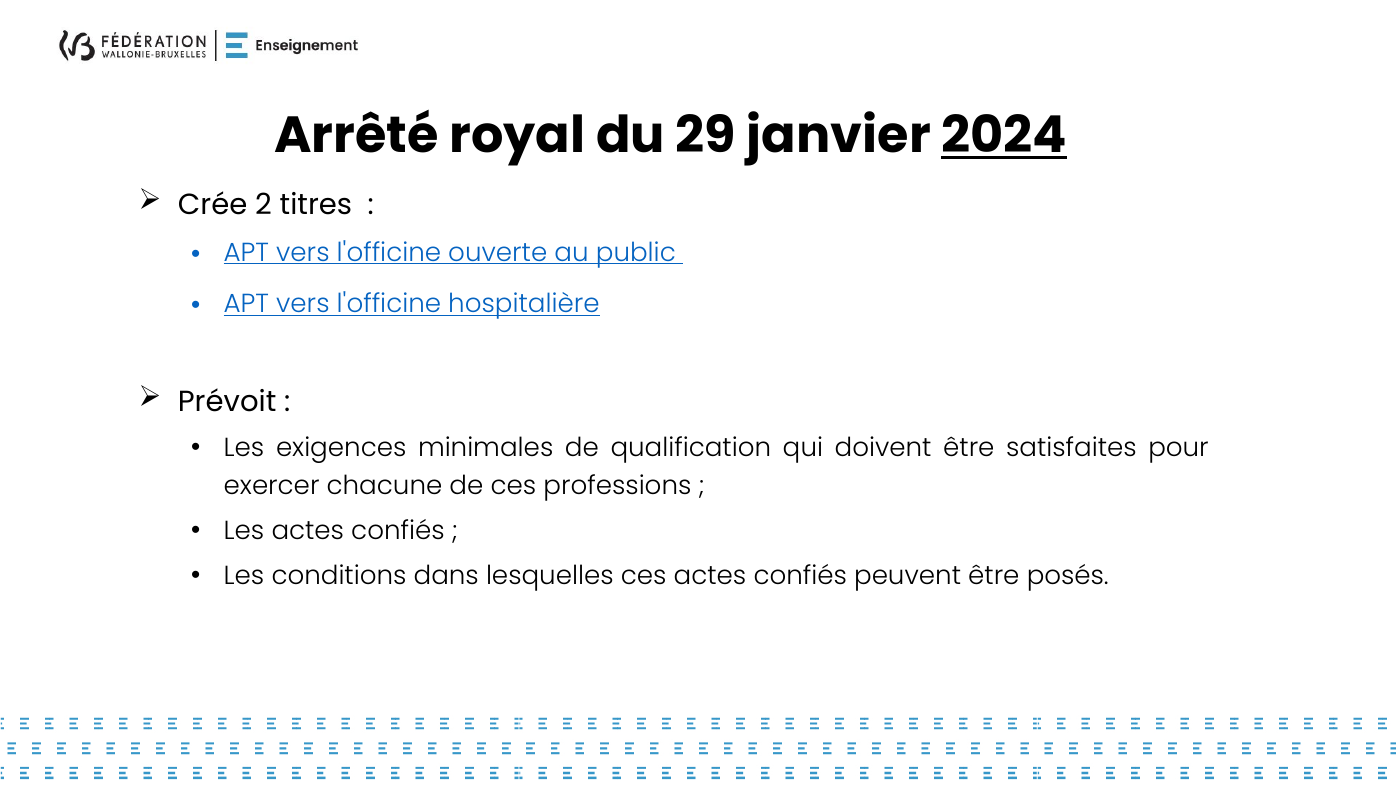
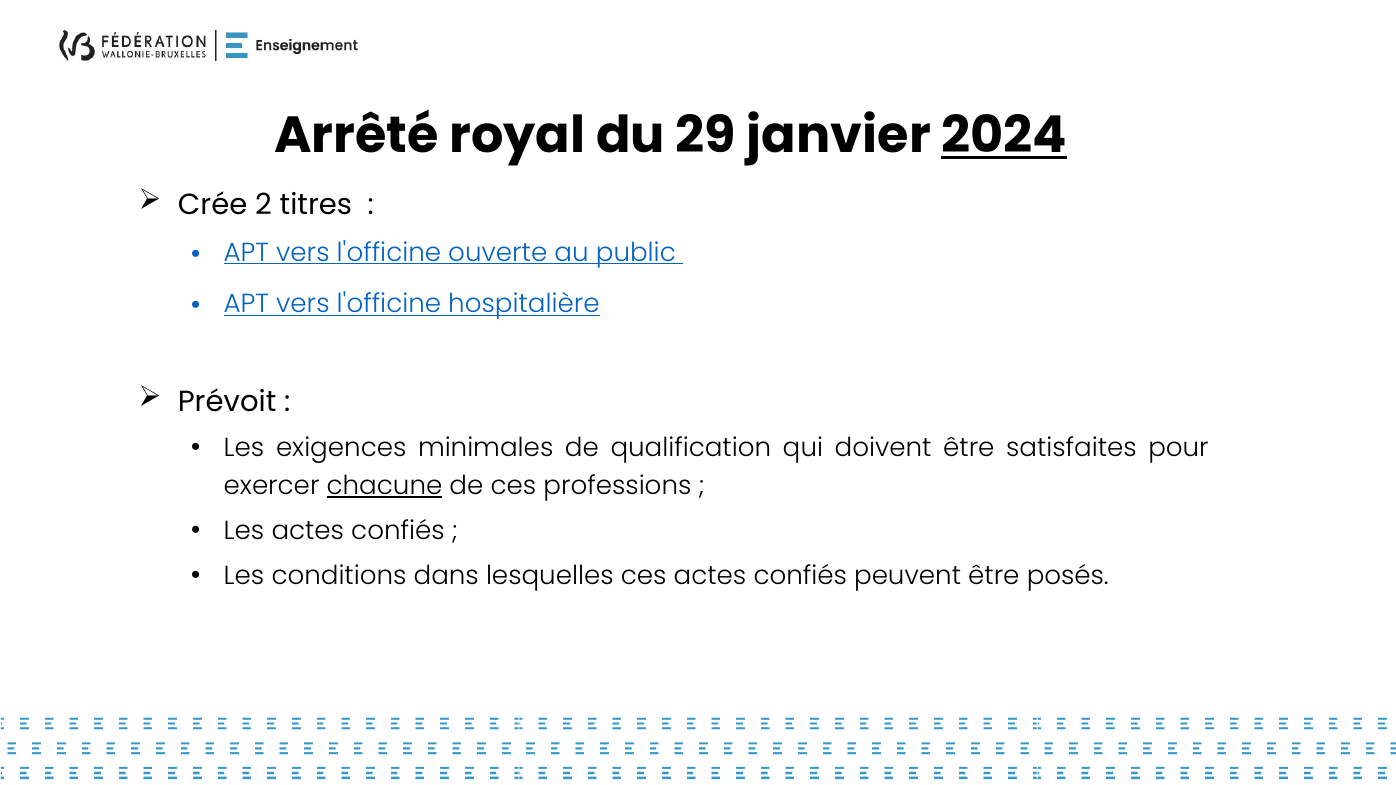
chacune underline: none -> present (385, 486)
